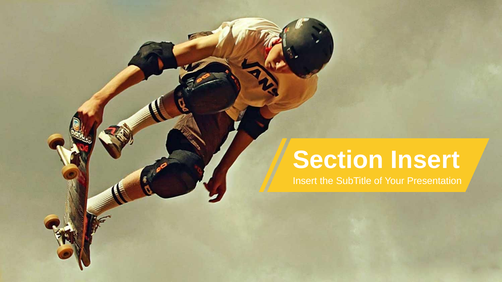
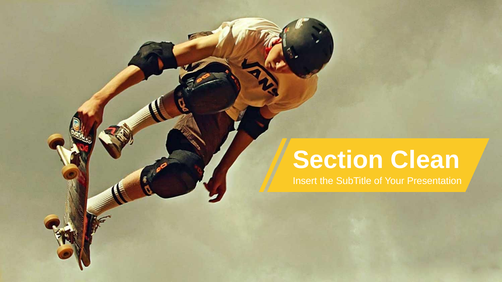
Section Insert: Insert -> Clean (425, 160)
